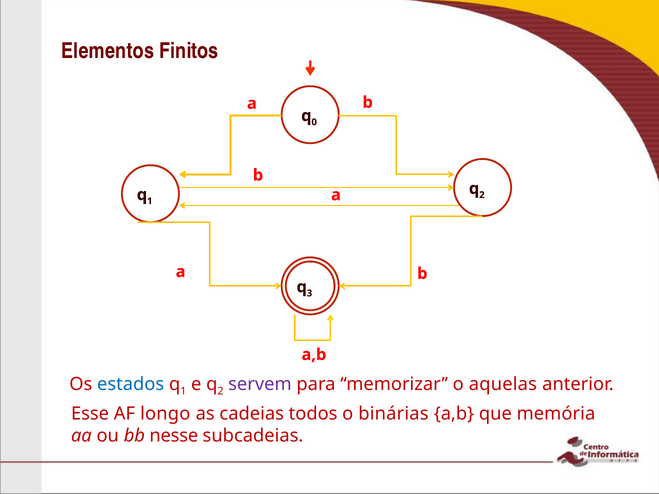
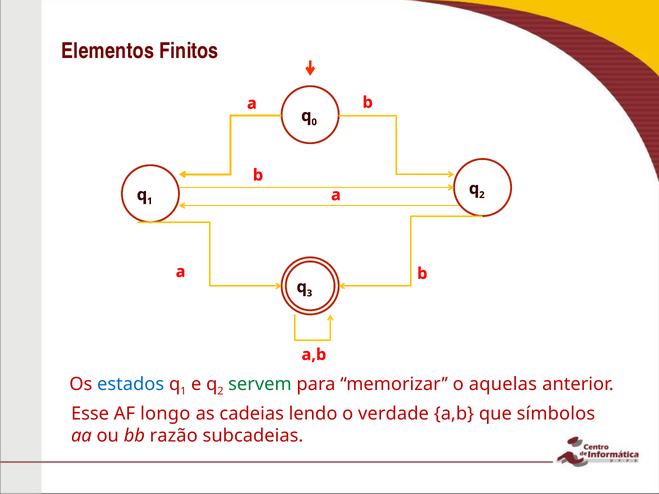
servem colour: purple -> green (260, 384)
todos: todos -> lendo (313, 414)
binárias: binárias -> verdade (394, 414)
memória: memória -> símbolos (556, 414)
nesse: nesse -> razão (174, 436)
